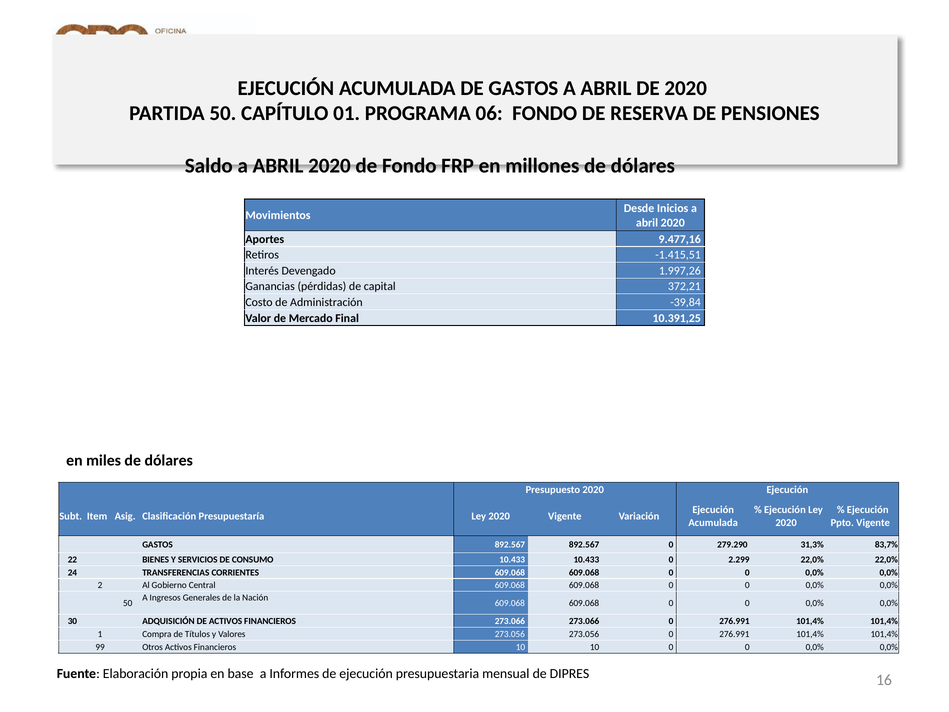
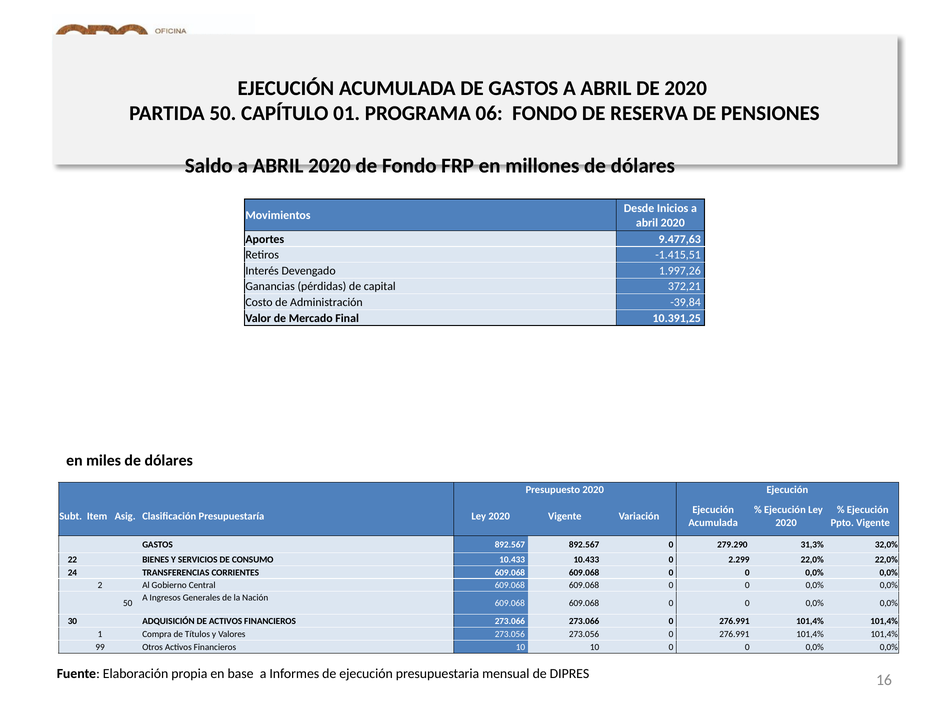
9.477,16: 9.477,16 -> 9.477,63 (680, 239)
83,7%: 83,7% -> 32,0% (886, 544)
